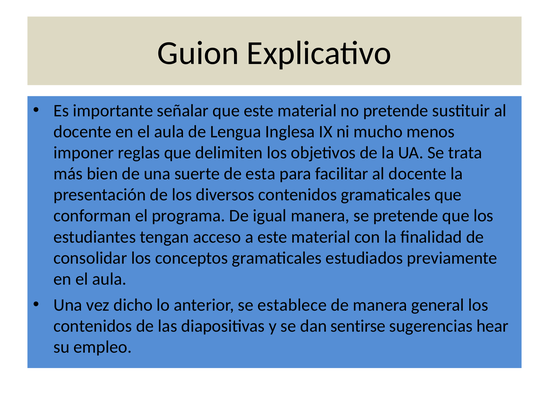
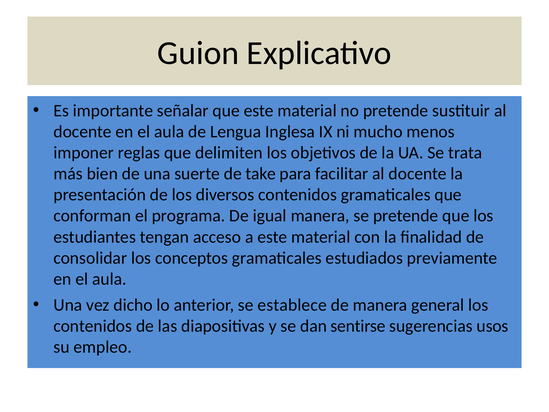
esta: esta -> take (261, 174)
hear: hear -> usos (493, 326)
